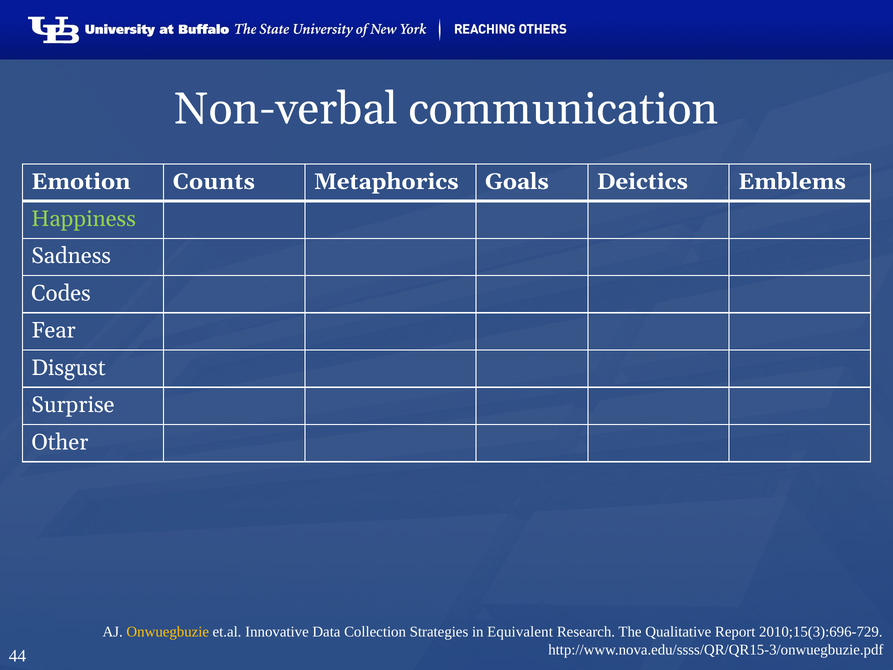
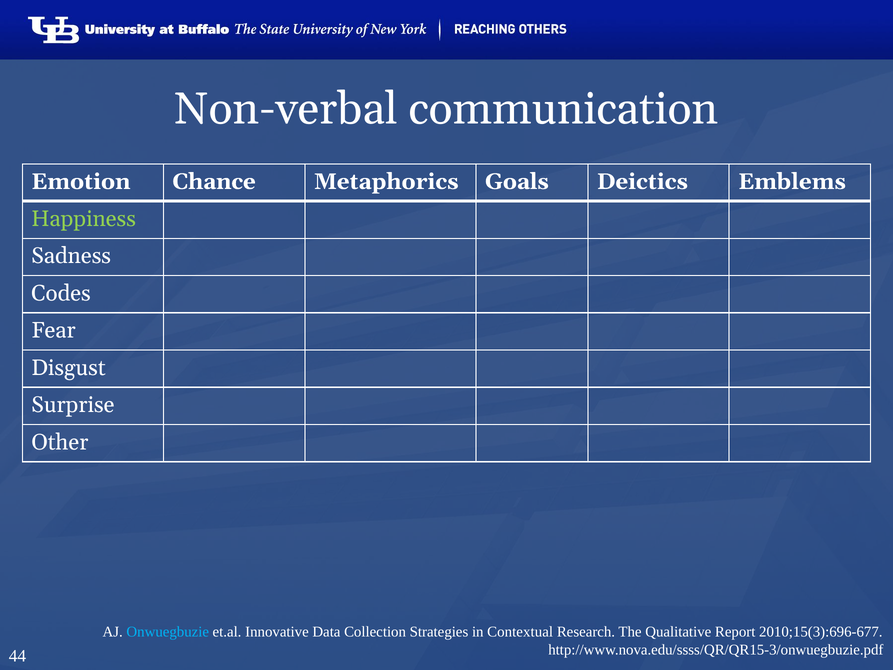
Counts: Counts -> Chance (214, 181)
Onwuegbuzie colour: yellow -> light blue (168, 632)
Equivalent: Equivalent -> Contextual (520, 632)
2010;15(3):696-729: 2010;15(3):696-729 -> 2010;15(3):696-677 (821, 632)
